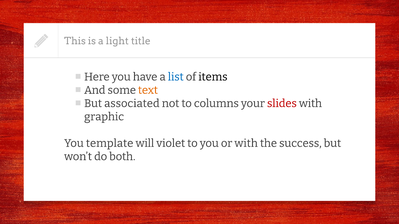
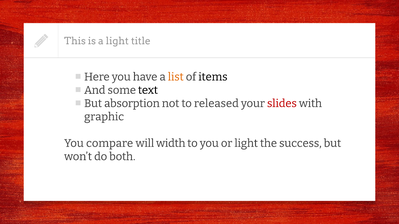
list colour: blue -> orange (176, 77)
text colour: orange -> black (148, 90)
associated: associated -> absorption (132, 104)
columns: columns -> released (216, 104)
template: template -> compare (110, 143)
violet: violet -> width (171, 143)
or with: with -> light (246, 143)
